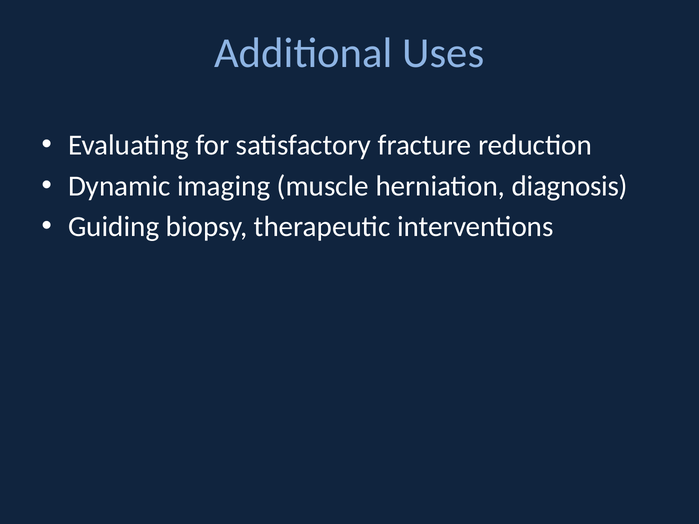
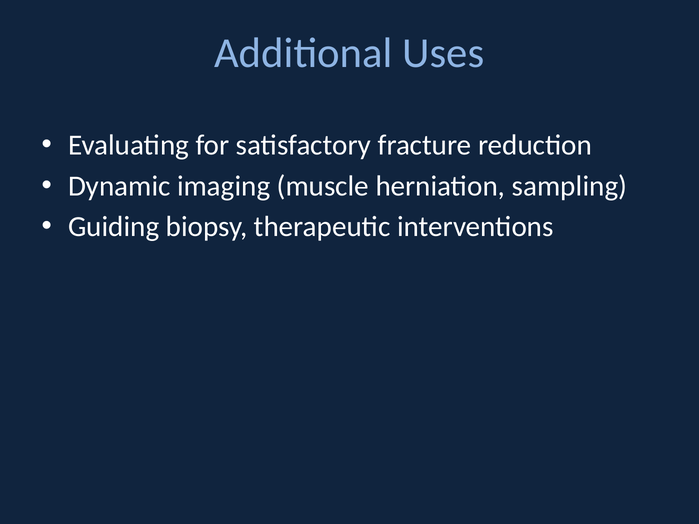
diagnosis: diagnosis -> sampling (569, 186)
